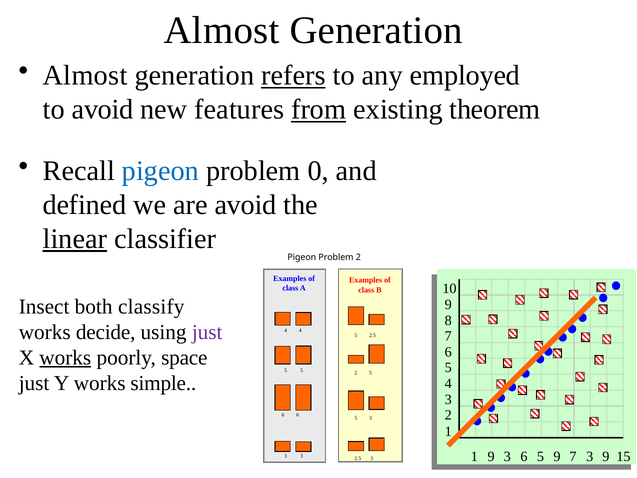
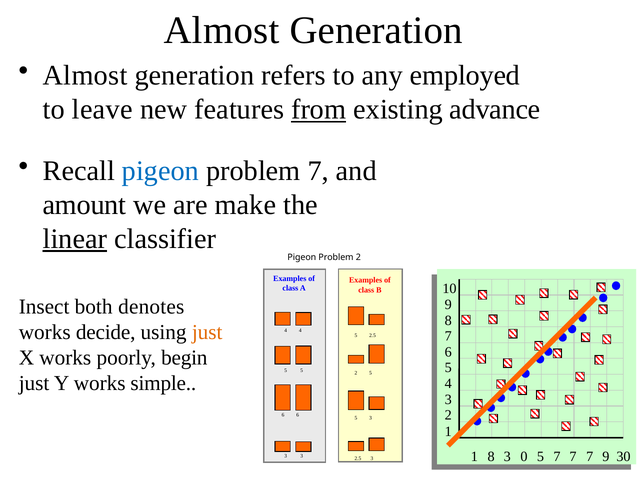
refers underline: present -> none (293, 75)
to avoid: avoid -> leave (102, 109)
theorem: theorem -> advance (495, 109)
problem 0: 0 -> 7 (318, 171)
defined: defined -> amount (84, 205)
are avoid: avoid -> make (245, 205)
classify: classify -> denotes (151, 306)
just colour: purple -> orange (207, 332)
works underline: present -> none (65, 357)
space: space -> begin (184, 357)
1 9: 9 -> 8 (491, 456)
3 6: 6 -> 0 (524, 456)
5 9: 9 -> 7 (557, 456)
3: 3 -> 7 (590, 456)
15: 15 -> 30 (623, 456)
